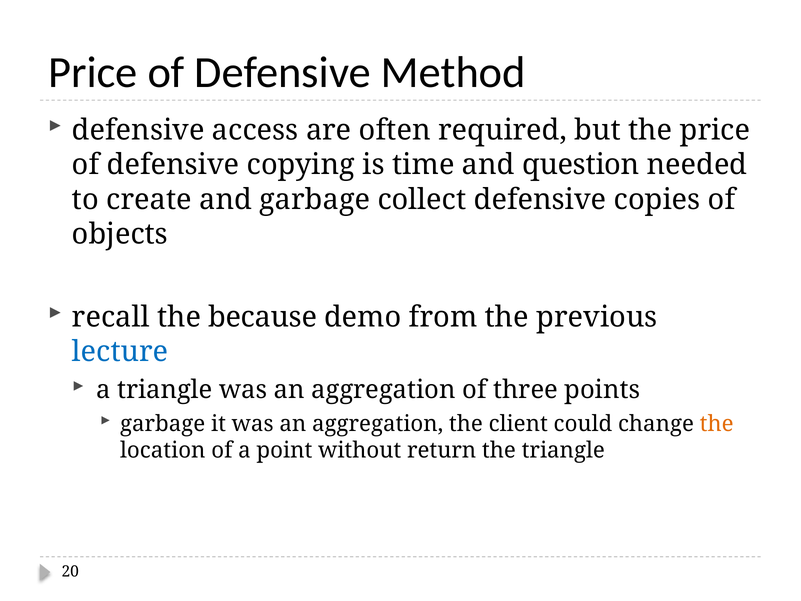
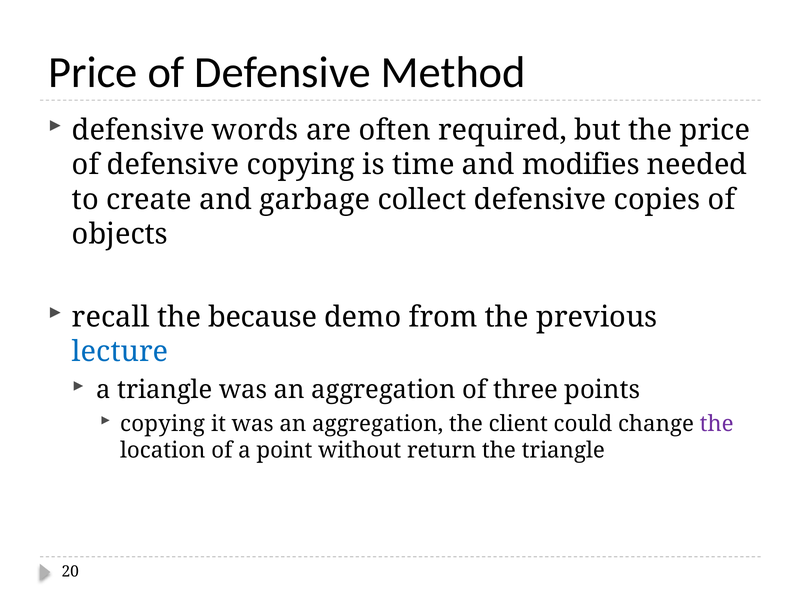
access: access -> words (255, 130)
question: question -> modifies (581, 165)
garbage: garbage -> copying (163, 424)
the colour: orange -> purple (717, 424)
